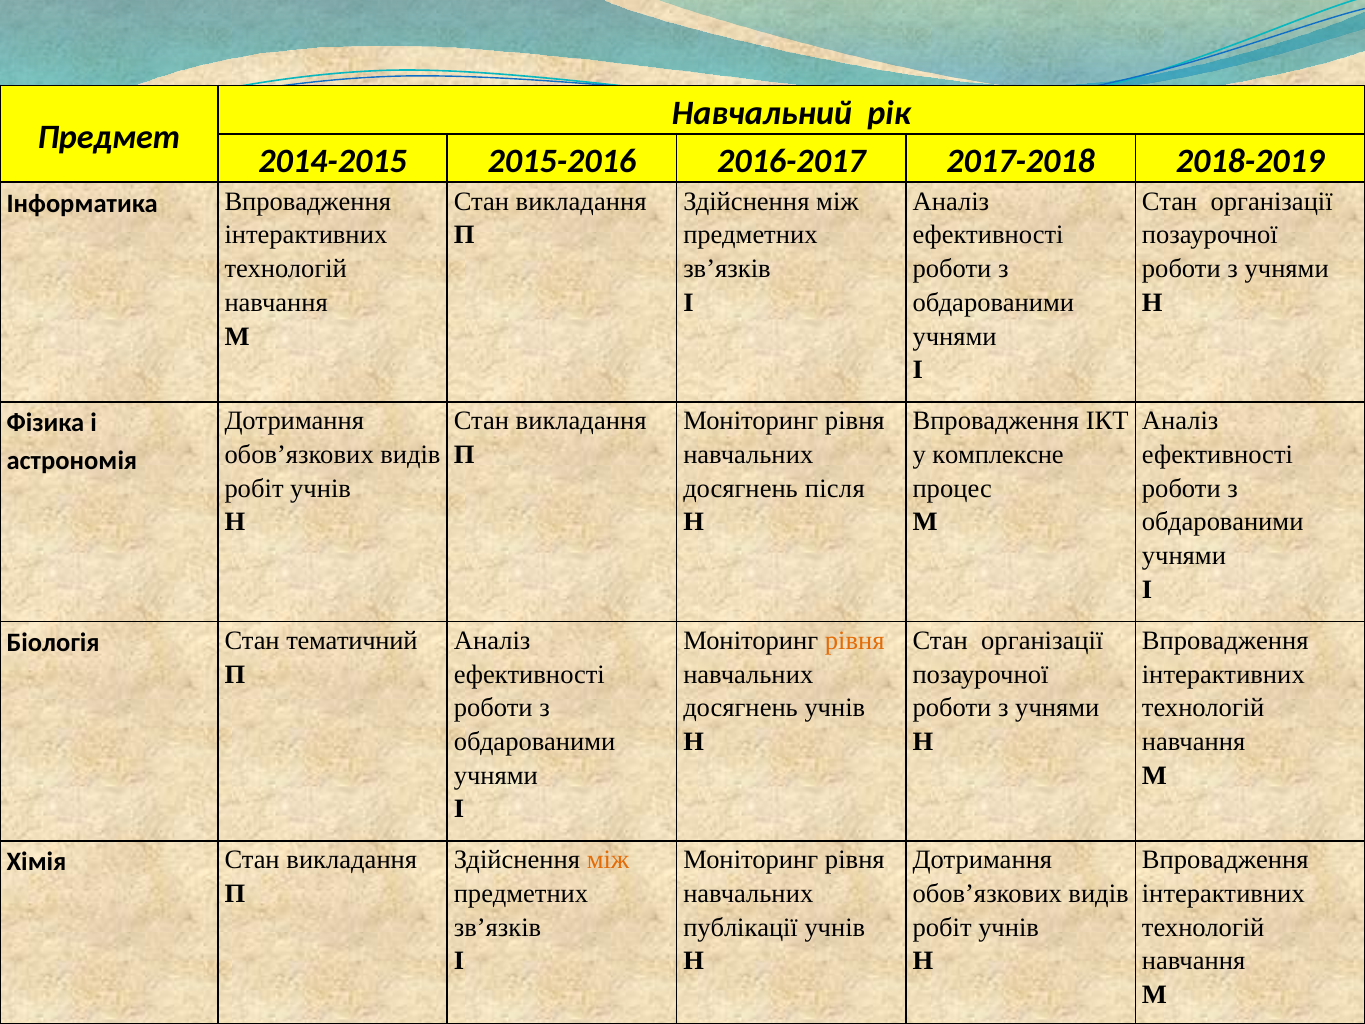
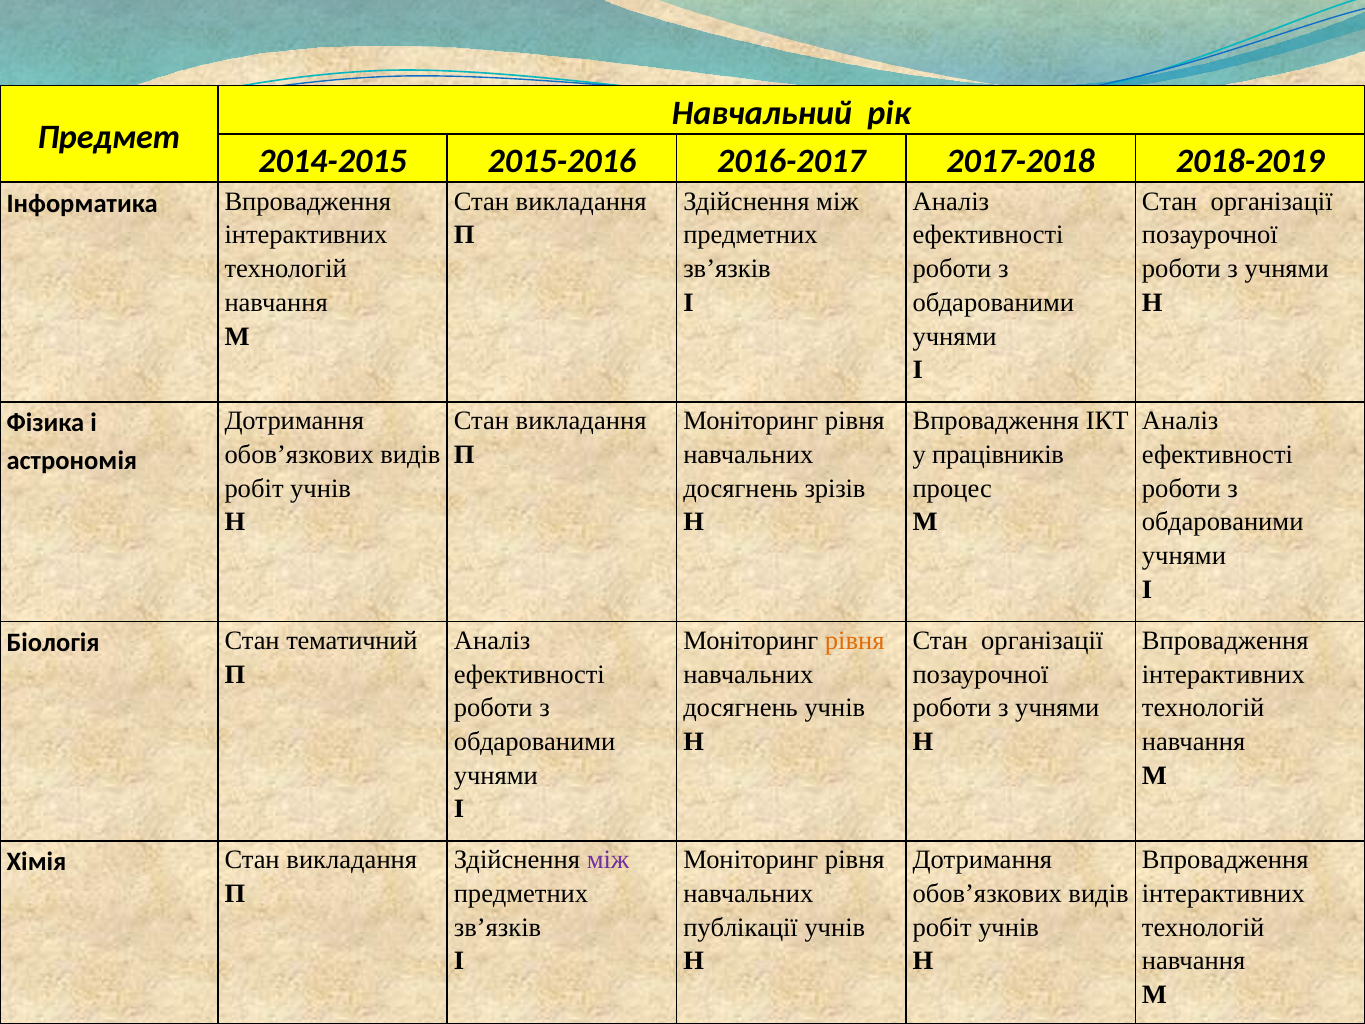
комплексне: комплексне -> працівників (998, 455)
після: після -> зрізів (835, 488)
між colour: orange -> purple (608, 860)
